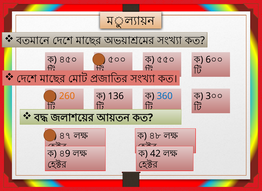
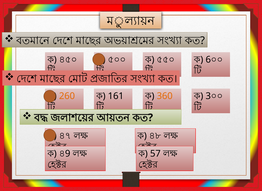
136: 136 -> 161 (116, 96)
360 colour: blue -> orange (165, 96)
42: 42 -> 57 (155, 153)
